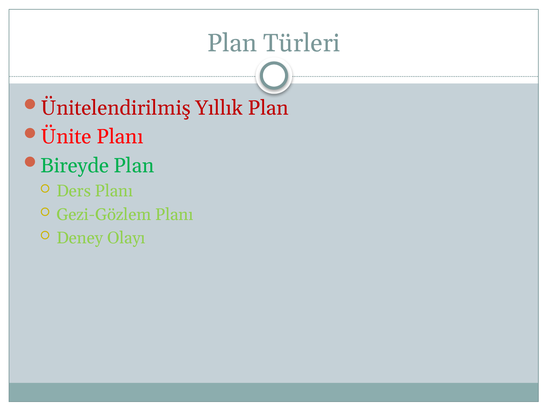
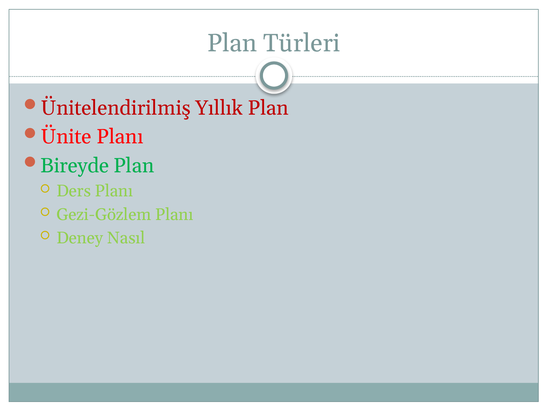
Olayı: Olayı -> Nasıl (126, 238)
